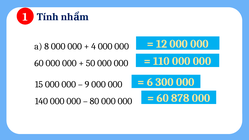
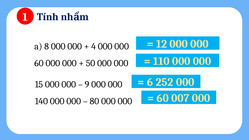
300: 300 -> 252 (165, 82)
878: 878 -> 007 (180, 98)
